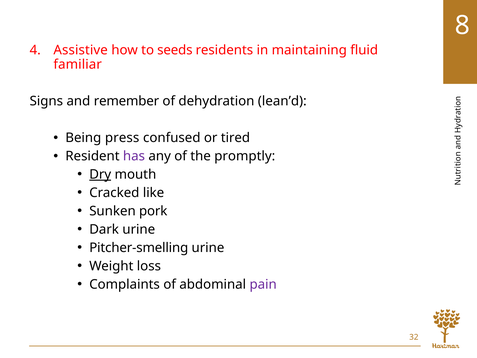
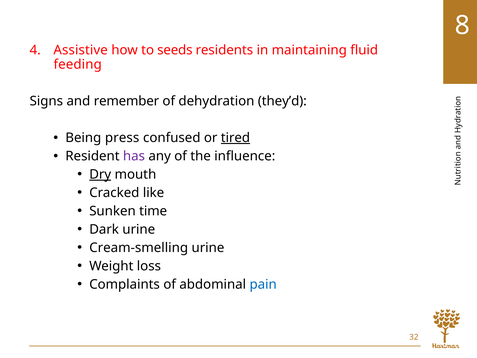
familiar: familiar -> feeding (78, 65)
lean’d: lean’d -> they’d (282, 101)
tired underline: none -> present (235, 138)
promptly: promptly -> influence (245, 156)
pork: pork -> time (153, 211)
Pitcher-smelling: Pitcher-smelling -> Cream-smelling (139, 248)
pain colour: purple -> blue (263, 284)
